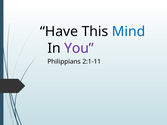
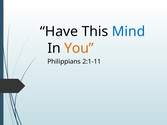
You colour: purple -> orange (79, 48)
